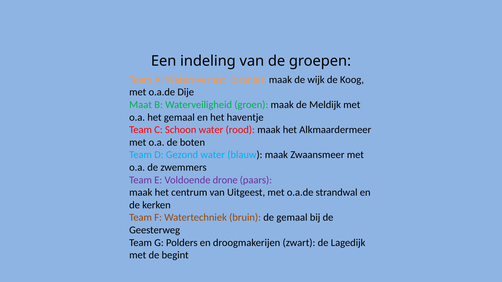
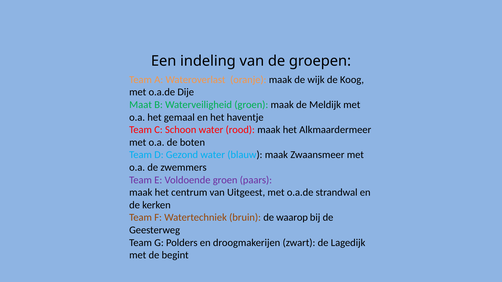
Voldoende drone: drone -> groen (225, 180)
de gemaal: gemaal -> waarop (292, 218)
